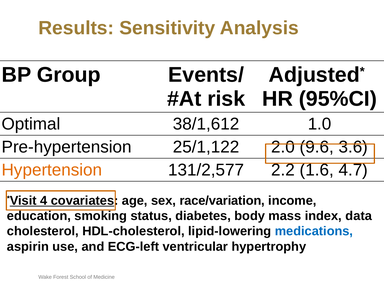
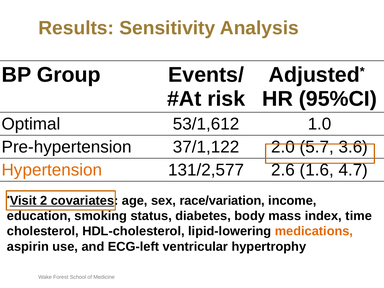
38/1,612: 38/1,612 -> 53/1,612 (206, 124)
25/1,122: 25/1,122 -> 37/1,122 (206, 147)
9.6: 9.6 -> 5.7 (317, 147)
2.2: 2.2 -> 2.6 (283, 170)
4: 4 -> 2 (44, 201)
data: data -> time (359, 216)
medications colour: blue -> orange (314, 231)
